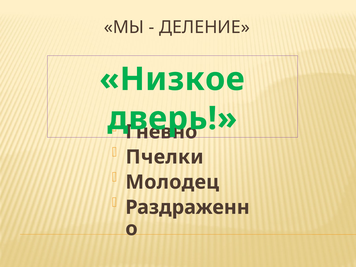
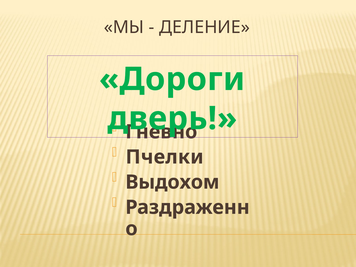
Низкое: Низкое -> Дороги (172, 79)
Молодец: Молодец -> Выдохом (172, 182)
